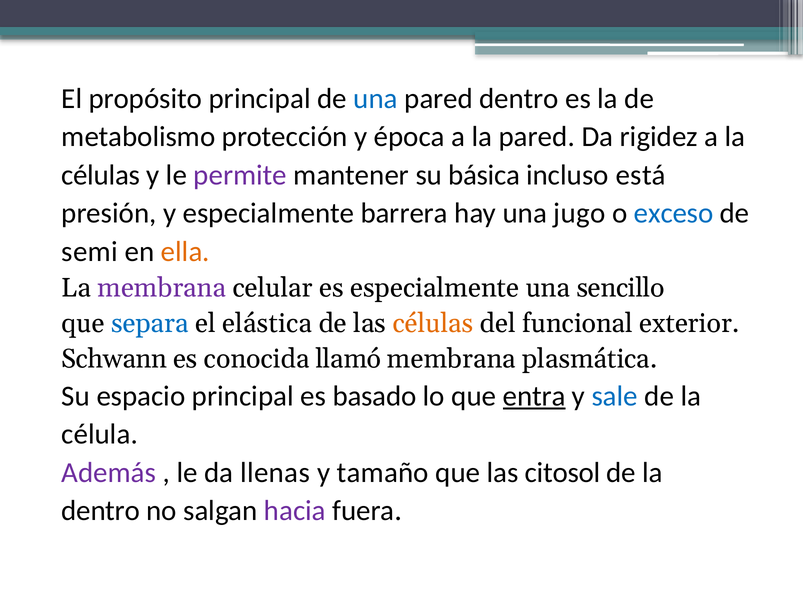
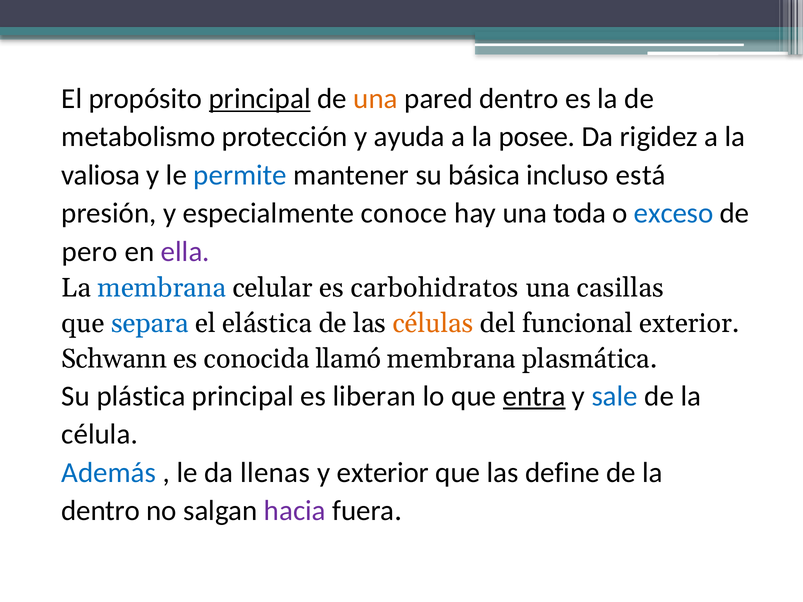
principal underline: none -> present (260, 99)
una colour: blue -> orange (376, 99)
época: época -> ayuda (409, 137)
la pared: pared -> posee (537, 137)
células: células -> valiosa (101, 175)
permite colour: purple -> blue (240, 175)
barrera: barrera -> conoce (404, 213)
jugo: jugo -> toda (580, 213)
semi: semi -> pero (90, 252)
ella colour: orange -> purple (185, 252)
membrana colour: purple -> blue (162, 288)
es especialmente: especialmente -> carbohidratos (435, 288)
sencillo: sencillo -> casillas (620, 288)
espacio: espacio -> plástica (141, 396)
basado: basado -> liberan (374, 396)
Además colour: purple -> blue (109, 473)
y tamaño: tamaño -> exterior (383, 473)
citosol: citosol -> define (562, 473)
